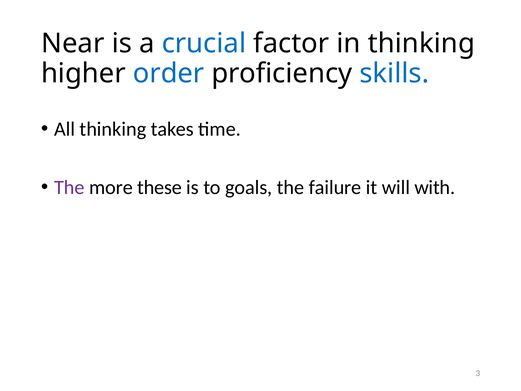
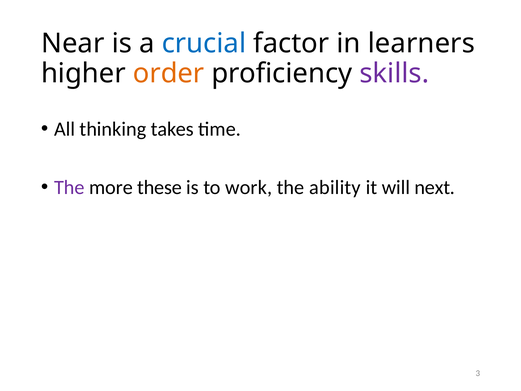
in thinking: thinking -> learners (421, 44)
order colour: blue -> orange (169, 73)
skills colour: blue -> purple (394, 73)
goals: goals -> work (249, 187)
failure: failure -> ability (335, 187)
with: with -> next (435, 187)
